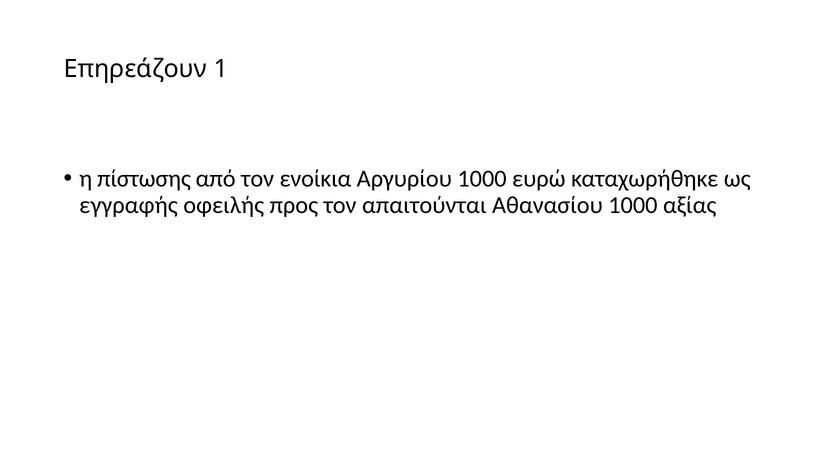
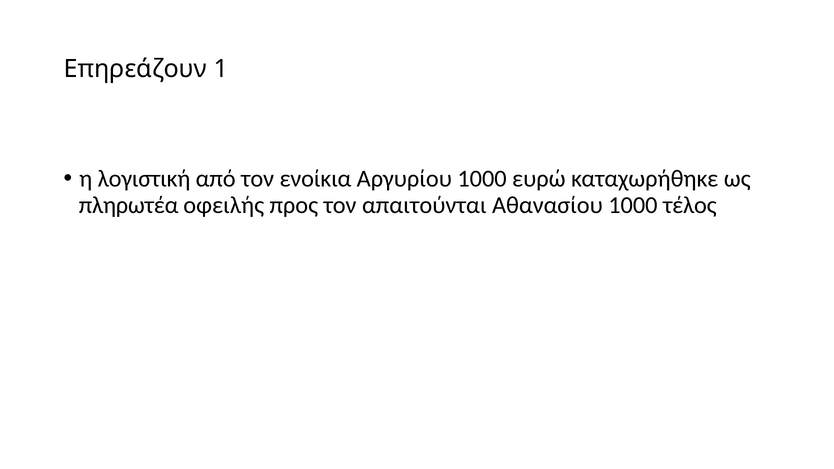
πίστωσης: πίστωσης -> λογιστική (144, 179)
εγγραφής: εγγραφής -> πληρωτέα (129, 205)
αξίας: αξίας -> τέλος (690, 205)
